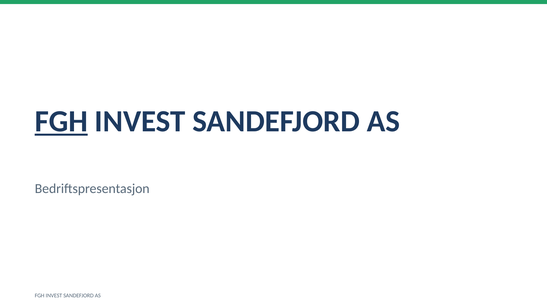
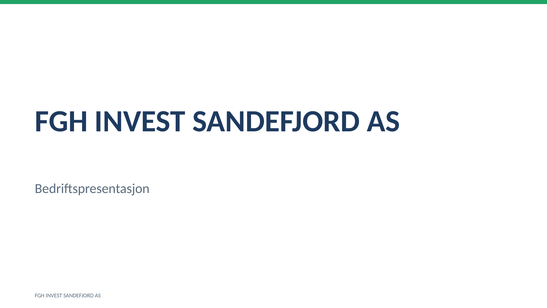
FGH underline: present -> none (61, 121)
